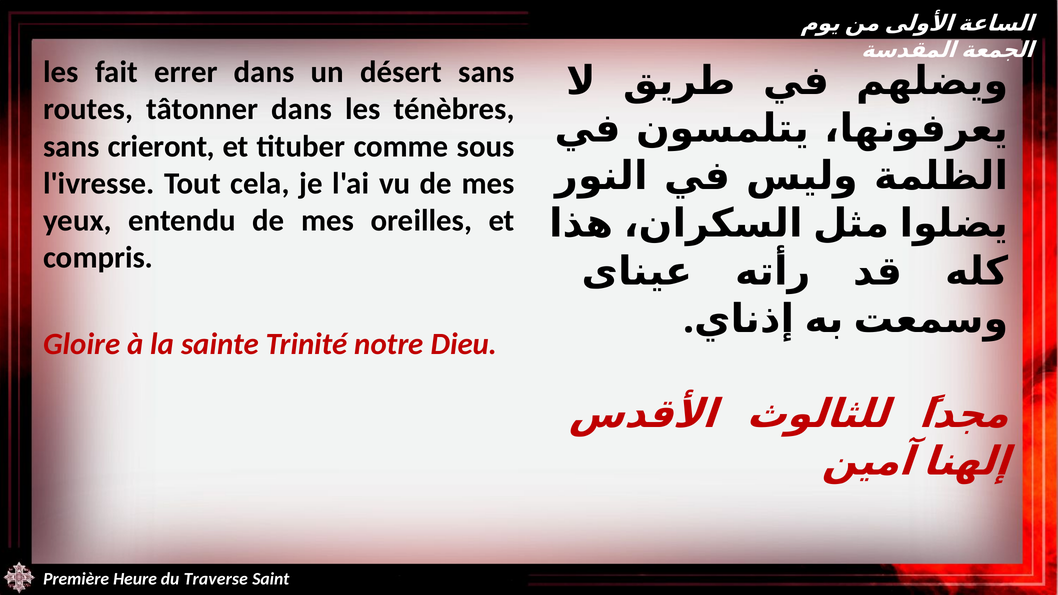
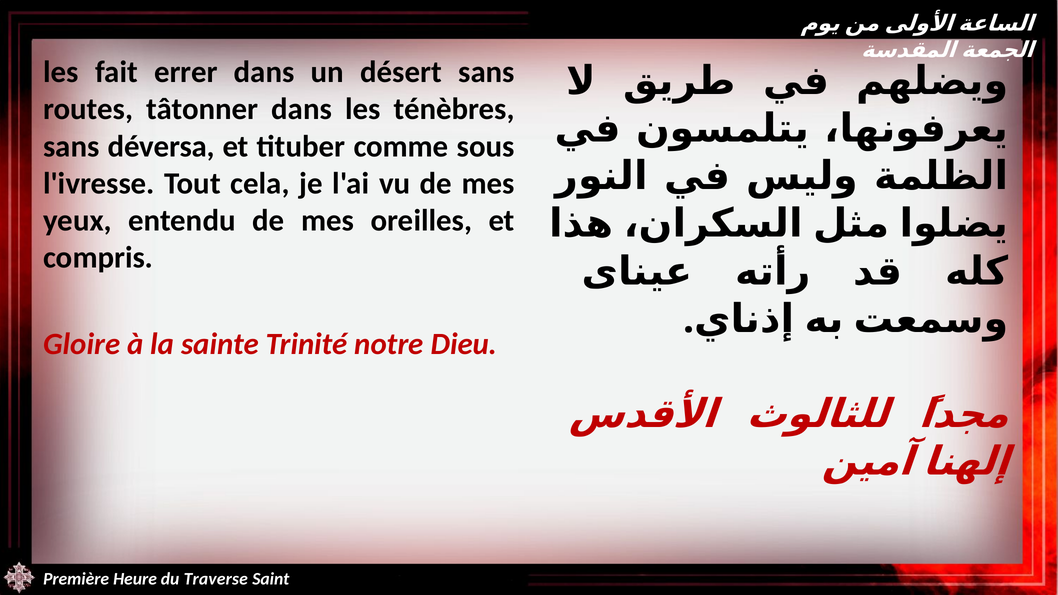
crieront: crieront -> déversa (161, 146)
